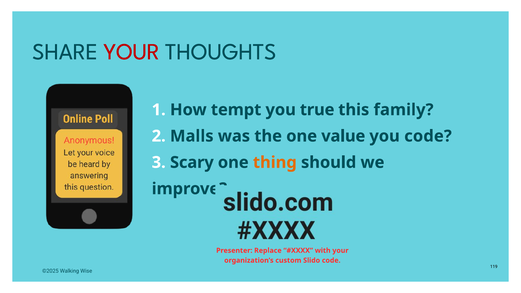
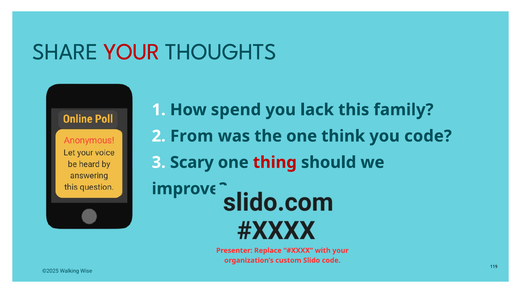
tempt: tempt -> spend (236, 110)
true: true -> lack (317, 110)
Malls: Malls -> From (192, 136)
value: value -> think (343, 136)
thing colour: orange -> red (275, 162)
